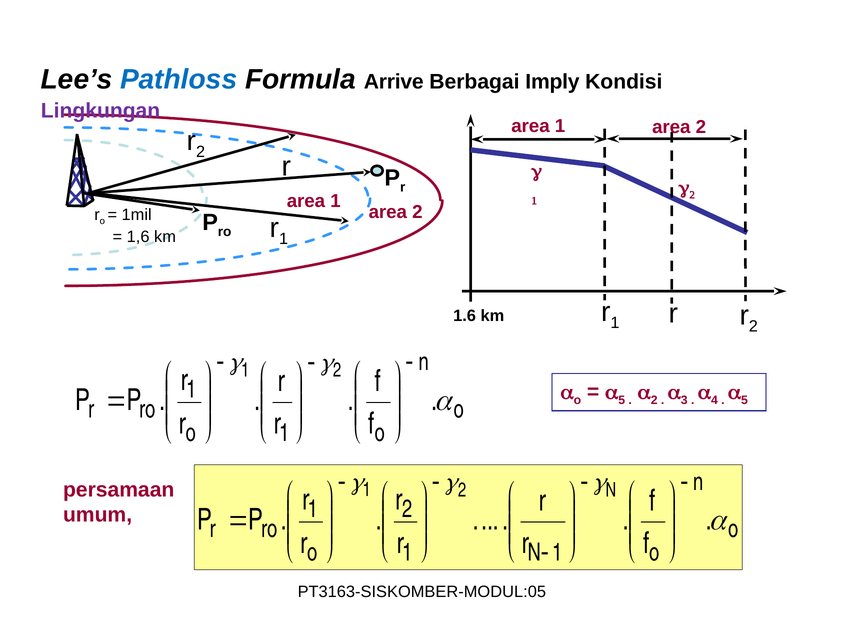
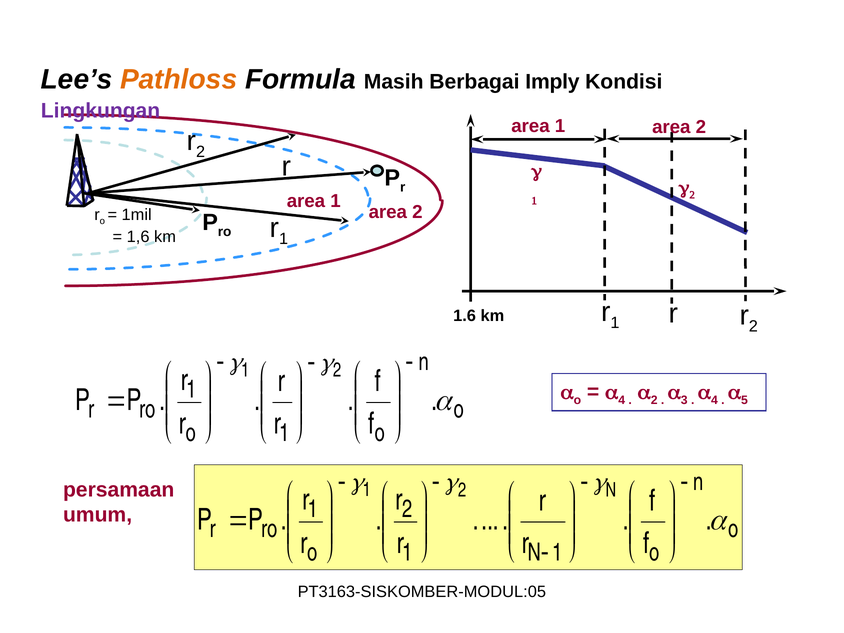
Pathloss colour: blue -> orange (179, 79)
Arrive: Arrive -> Masih (394, 82)
5: 5 -> 4 (622, 400)
